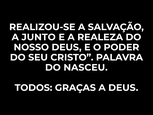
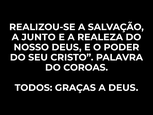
NASCEU: NASCEU -> COROAS (86, 67)
